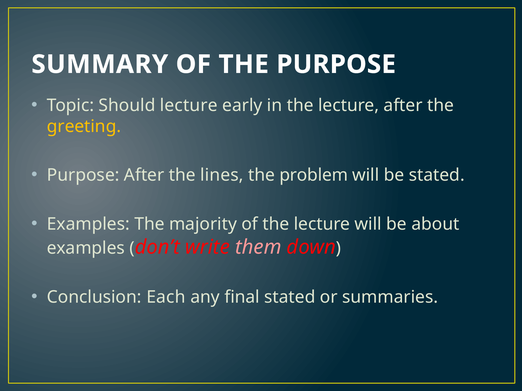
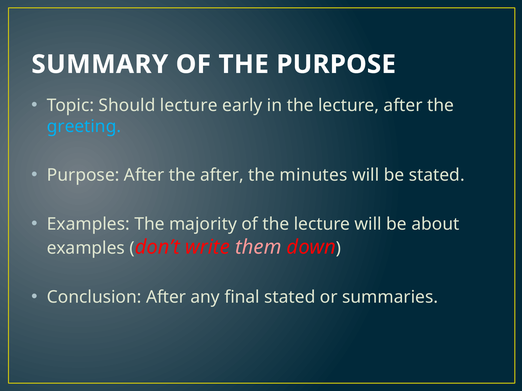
greeting colour: yellow -> light blue (84, 127)
the lines: lines -> after (222, 175)
problem: problem -> minutes (314, 175)
Conclusion Each: Each -> After (166, 298)
